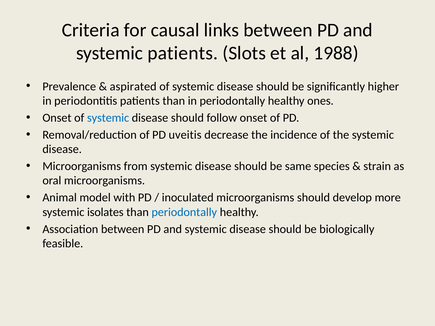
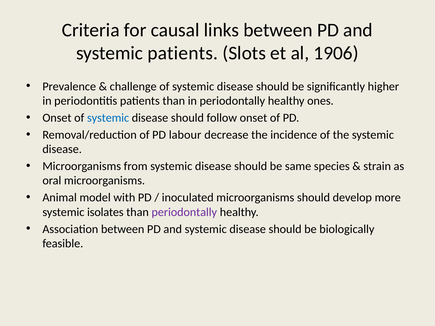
1988: 1988 -> 1906 (336, 53)
aspirated: aspirated -> challenge (133, 86)
uveitis: uveitis -> labour (185, 135)
periodontally colour: blue -> purple (184, 212)
